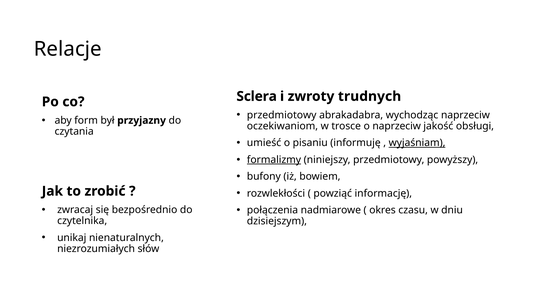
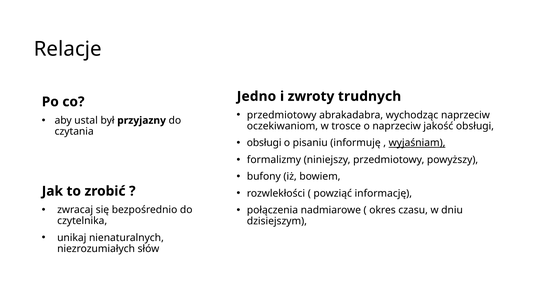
Sclera: Sclera -> Jedno (257, 96)
form: form -> ustal (86, 120)
umieść: umieść -> obsługi (264, 143)
formalizmy underline: present -> none (274, 160)
